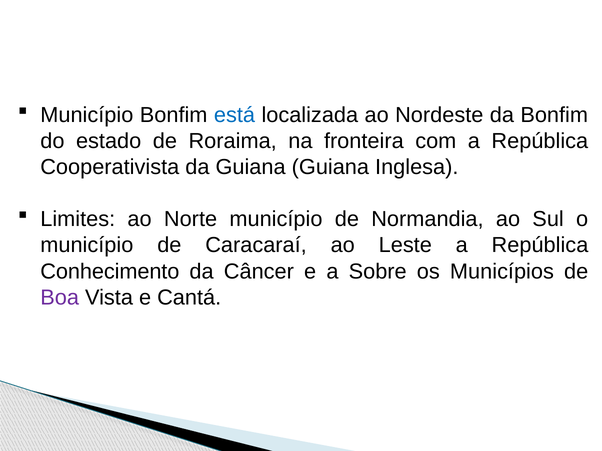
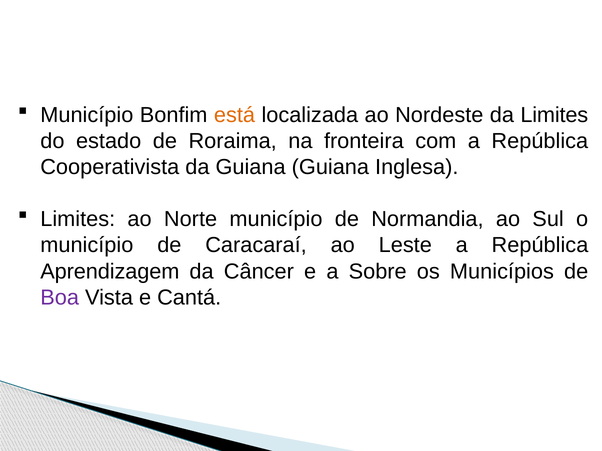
está colour: blue -> orange (234, 115)
da Bonfim: Bonfim -> Limites (554, 115)
Conhecimento: Conhecimento -> Aprendizagem (110, 272)
